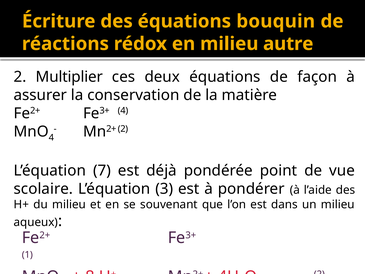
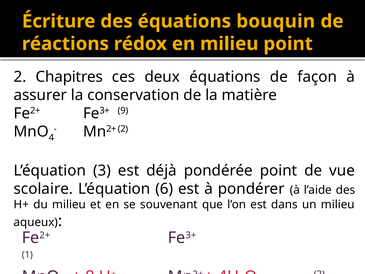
milieu autre: autre -> point (288, 44)
Multiplier: Multiplier -> Chapitres (69, 77)
Fe3+ 4: 4 -> 9 (123, 111)
7: 7 -> 3 (102, 170)
3: 3 -> 6 (164, 189)
